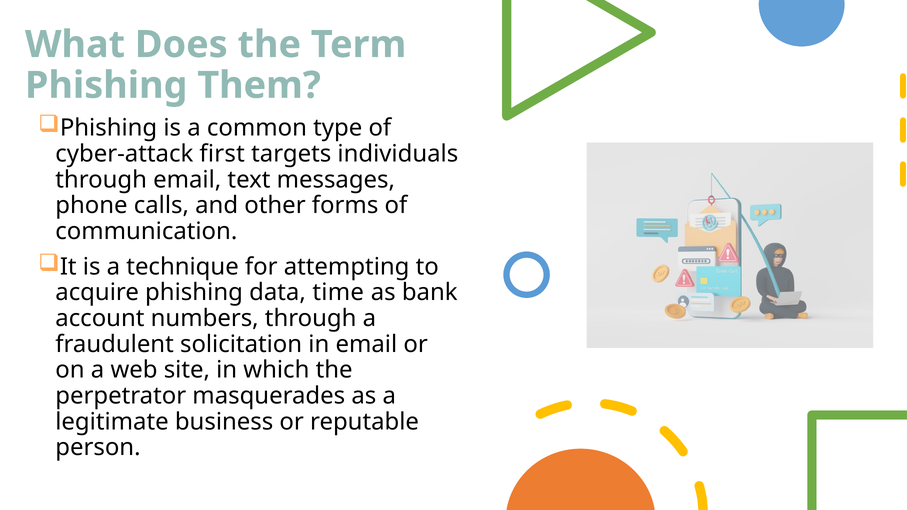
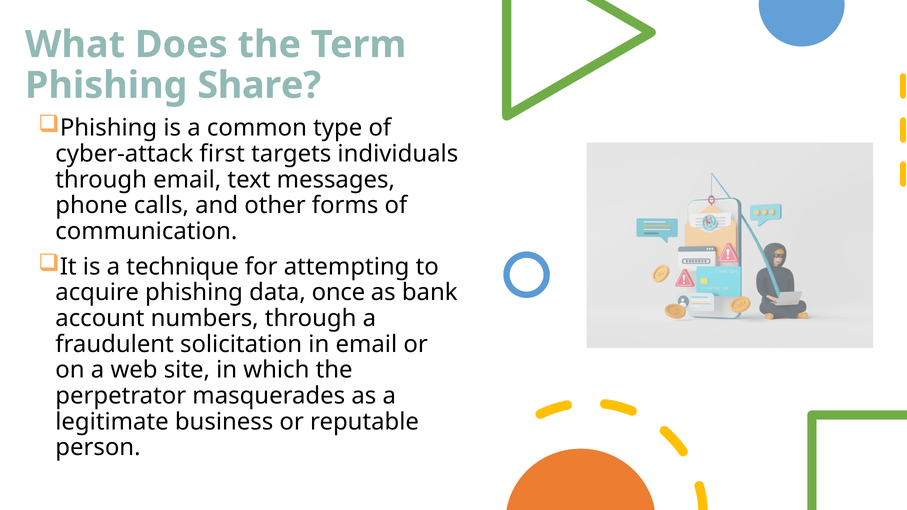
Them: Them -> Share (259, 85)
time: time -> once (338, 293)
